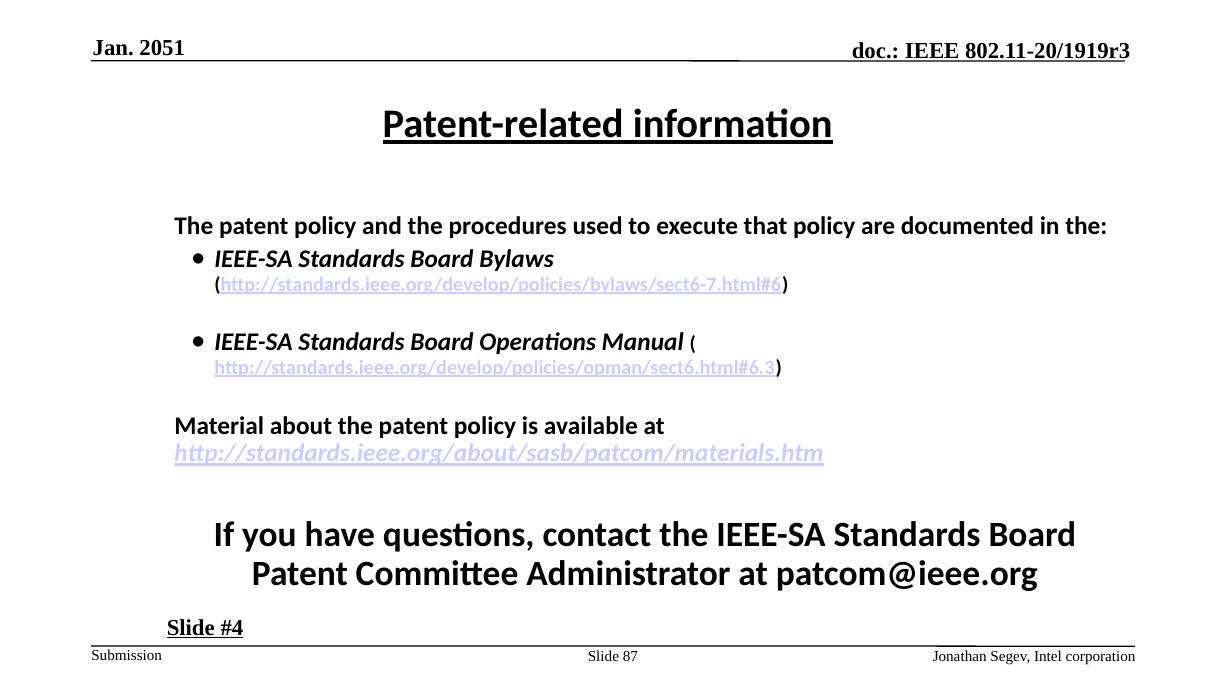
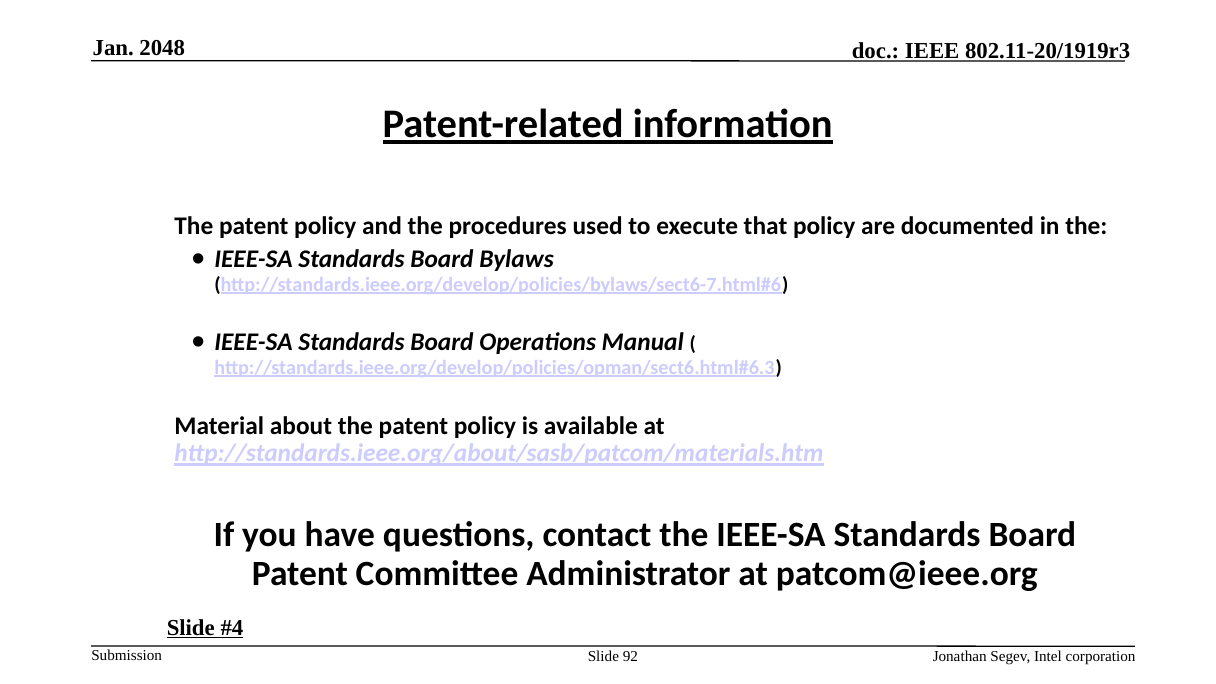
2051: 2051 -> 2048 (162, 48)
87: 87 -> 92 (630, 656)
